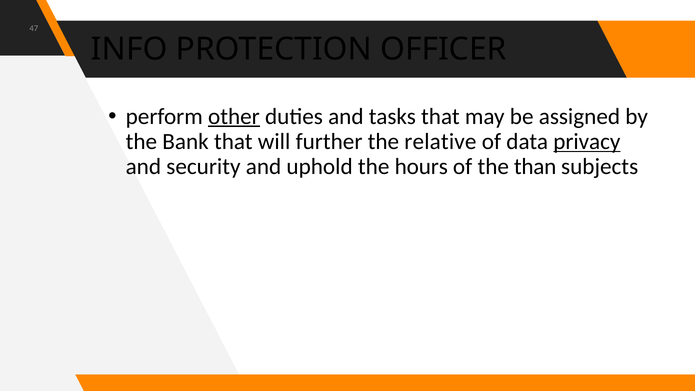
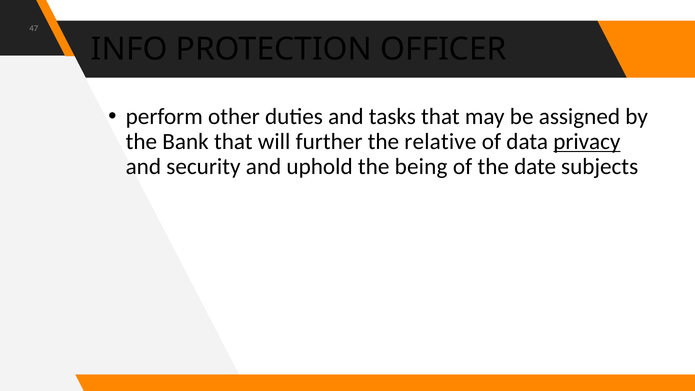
other underline: present -> none (234, 116)
hours: hours -> being (421, 167)
than: than -> date (535, 167)
